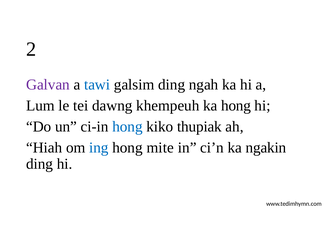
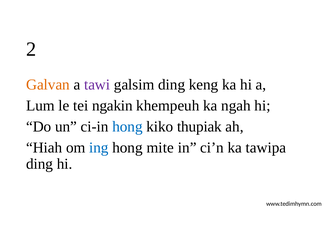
Galvan colour: purple -> orange (48, 85)
tawi colour: blue -> purple (97, 85)
ngah: ngah -> keng (204, 85)
dawng: dawng -> ngakin (112, 106)
ka hong: hong -> ngah (236, 106)
ngakin: ngakin -> tawipa (266, 148)
